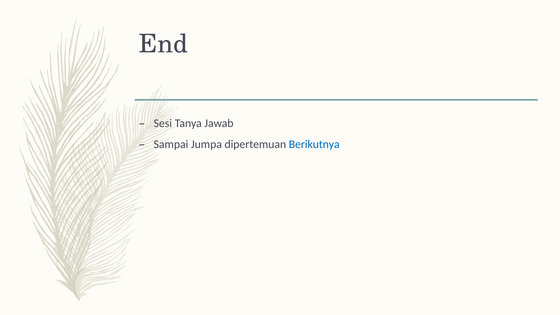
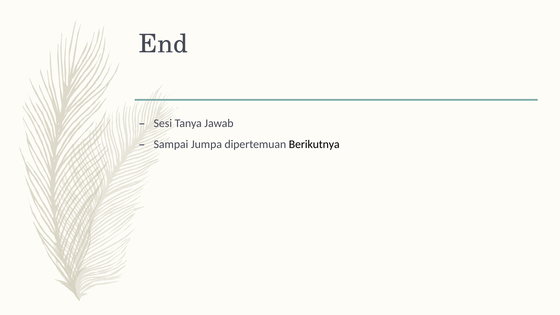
Berikutnya colour: blue -> black (314, 144)
